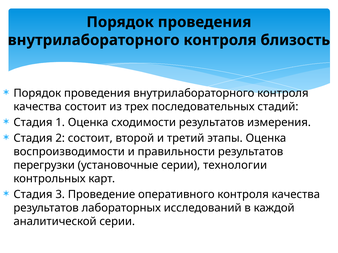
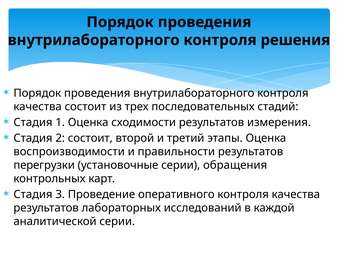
близость: близость -> решения (295, 40)
технологии: технологии -> обращения (235, 166)
